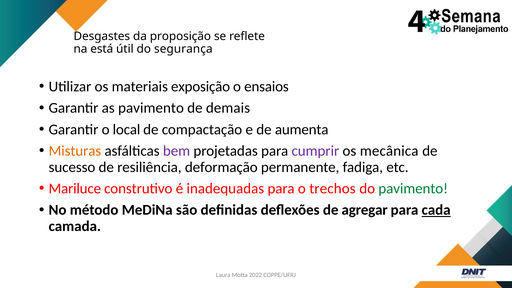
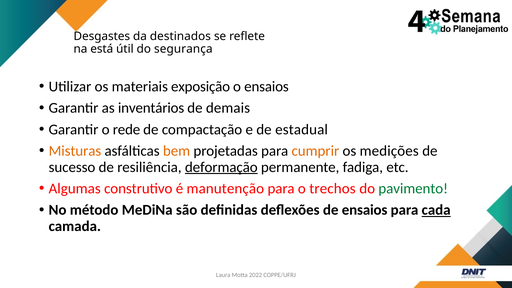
proposição: proposição -> destinados (180, 36)
as pavimento: pavimento -> inventários (151, 108)
local: local -> rede (126, 130)
aumenta: aumenta -> estadual (302, 130)
bem colour: purple -> orange (177, 151)
cumprir colour: purple -> orange (315, 151)
mecânica: mecânica -> medições (389, 151)
deformação underline: none -> present (221, 167)
Mariluce: Mariluce -> Algumas (75, 189)
inadequadas: inadequadas -> manutenção (225, 189)
de agregar: agregar -> ensaios (365, 210)
